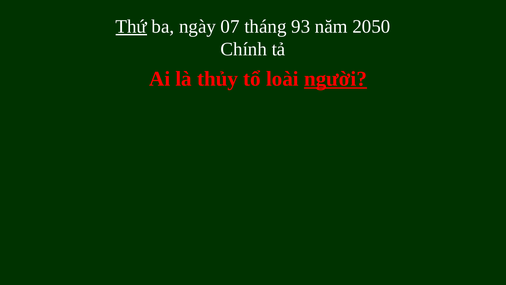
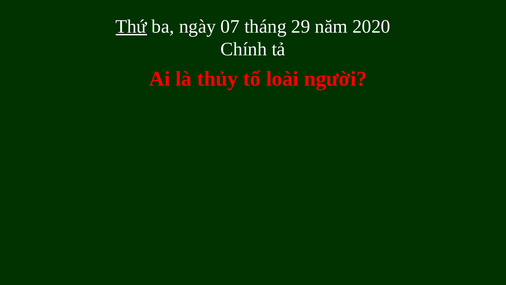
93: 93 -> 29 (301, 26)
2050: 2050 -> 2020 (371, 26)
người underline: present -> none (336, 79)
